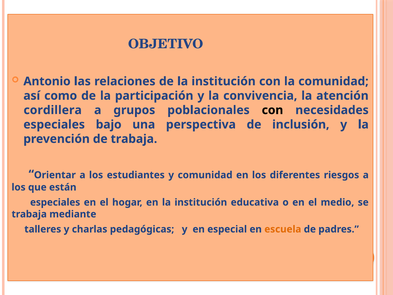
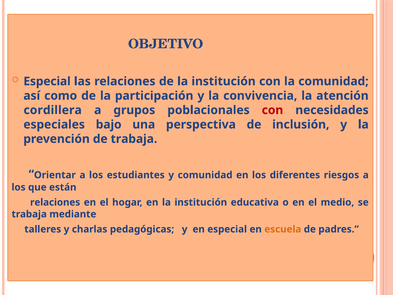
Antonio: Antonio -> Especial (47, 81)
con colour: black -> red (272, 110)
especiales: especiales -> relaciones (55, 202)
